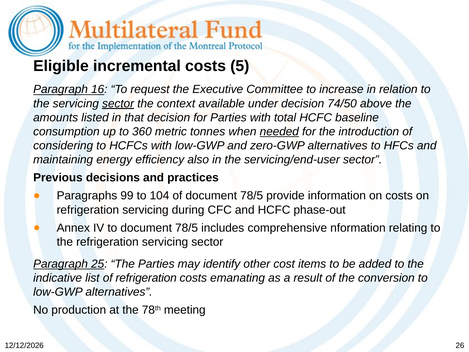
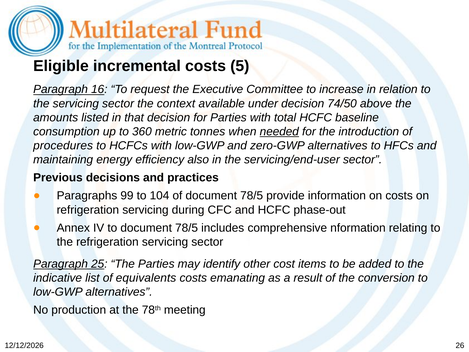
sector underline: present -> none (118, 103)
considering: considering -> procedures (63, 146)
of refrigeration: refrigeration -> equivalents (146, 278)
